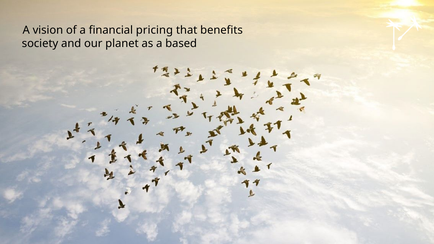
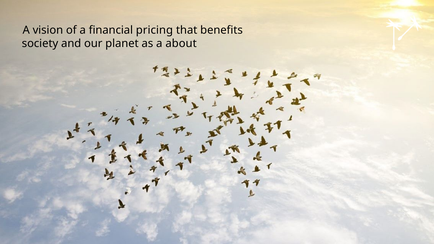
based: based -> about (181, 44)
